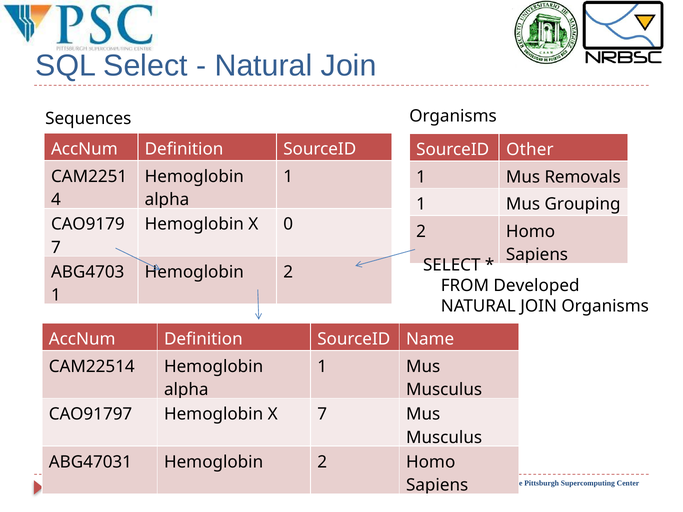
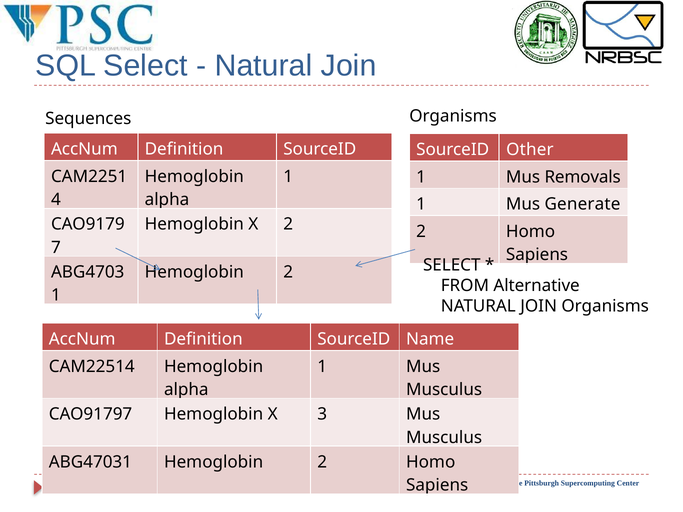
Grouping: Grouping -> Generate (582, 204)
X 0: 0 -> 2 (288, 224)
FROM Developed: Developed -> Alternative (537, 286)
X 7: 7 -> 3 (322, 414)
